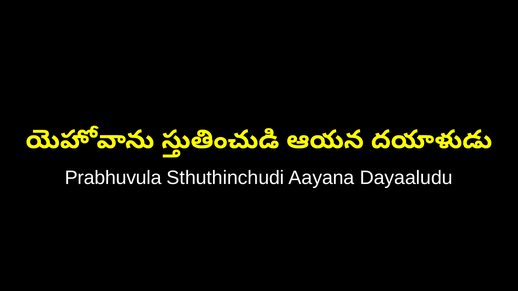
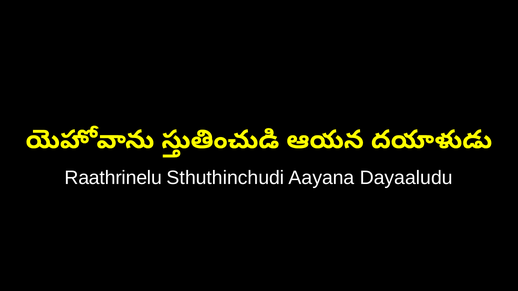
Prabhuvula: Prabhuvula -> Raathrinelu (113, 178)
